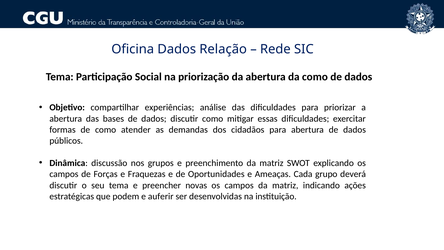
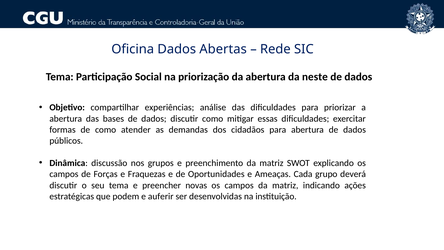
Relação: Relação -> Abertas (223, 49)
da como: como -> neste (315, 77)
